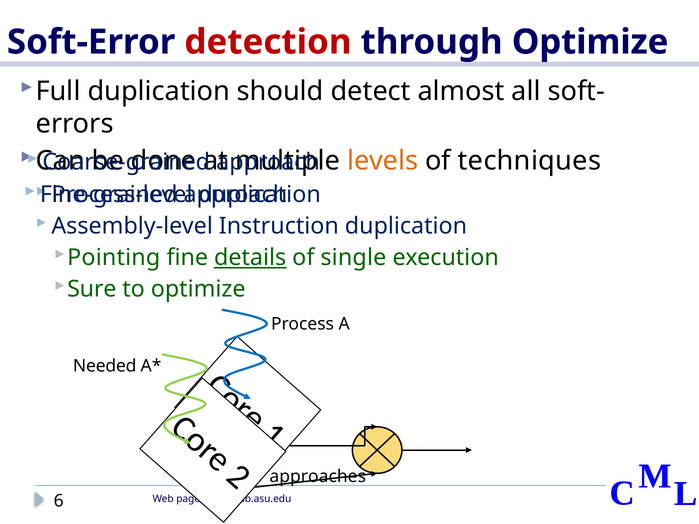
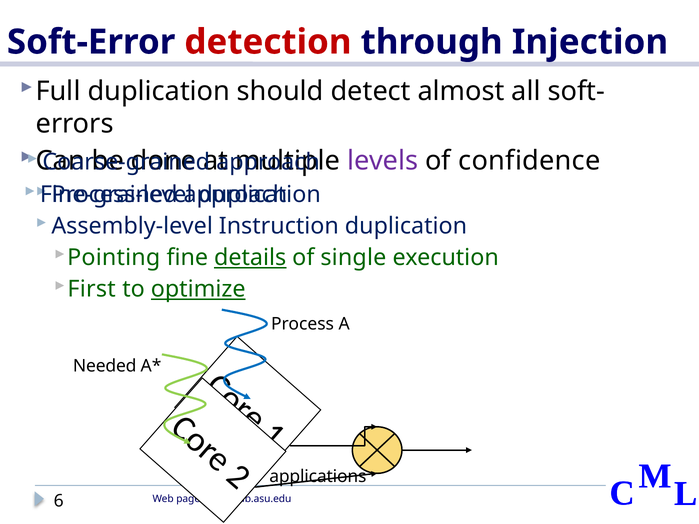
through Optimize: Optimize -> Injection (590, 42)
levels colour: orange -> purple (383, 161)
techniques: techniques -> confidence (529, 161)
Sure: Sure -> First (92, 289)
optimize underline: none -> present (198, 289)
approaches: approaches -> applications (318, 477)
